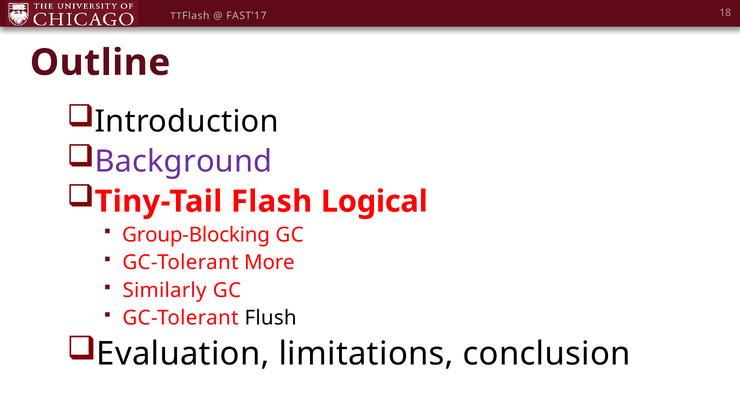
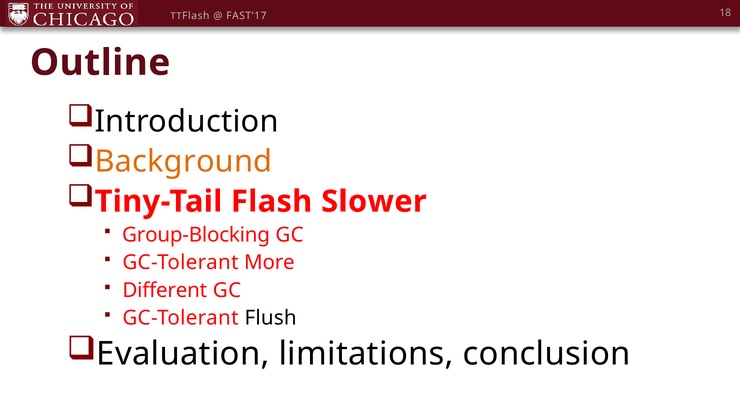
Background colour: purple -> orange (183, 162)
Logical: Logical -> Slower (374, 202)
Similarly: Similarly -> Different (165, 290)
